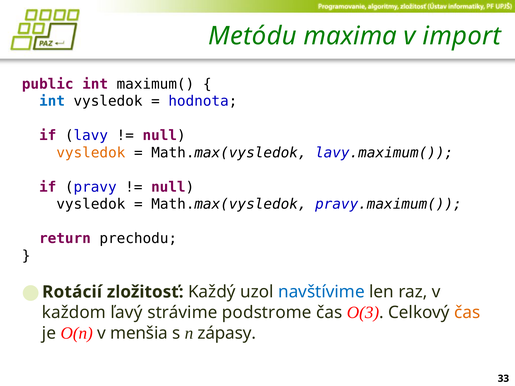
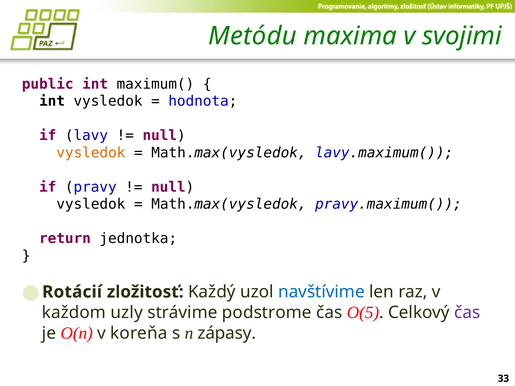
import: import -> svojimi (462, 36)
int colour: blue -> black (52, 101)
prechodu: prechodu -> jednotka (138, 239)
ľavý: ľavý -> uzly (127, 313)
O(3: O(3 -> O(5 (363, 313)
čas colour: orange -> purple (467, 313)
menšia: menšia -> koreňa (139, 333)
